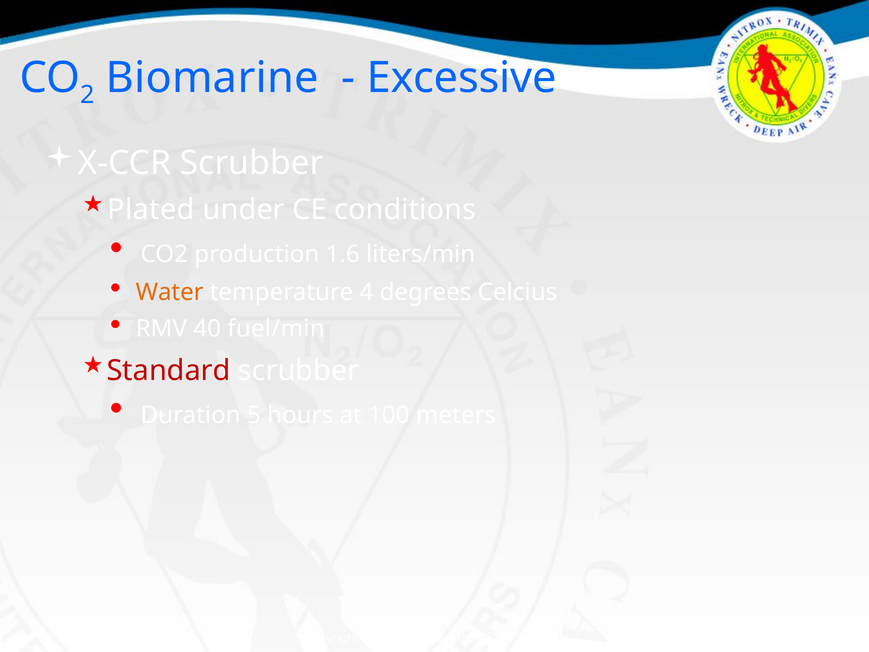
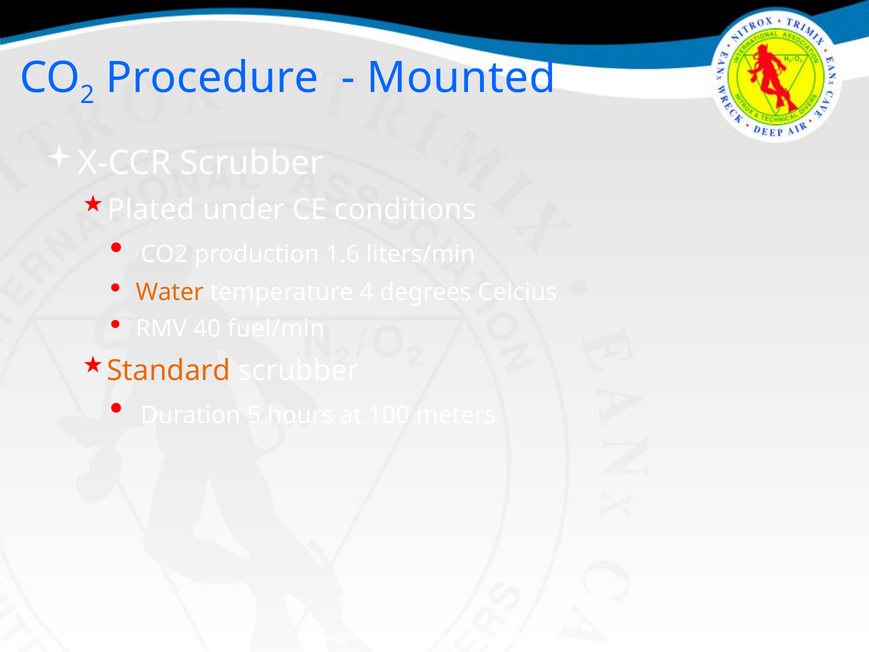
Biomarine: Biomarine -> Procedure (212, 78)
Excessive: Excessive -> Mounted (461, 78)
Standard colour: red -> orange (169, 370)
